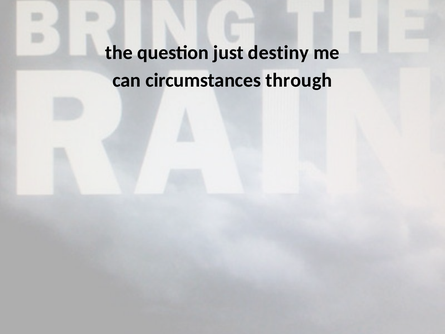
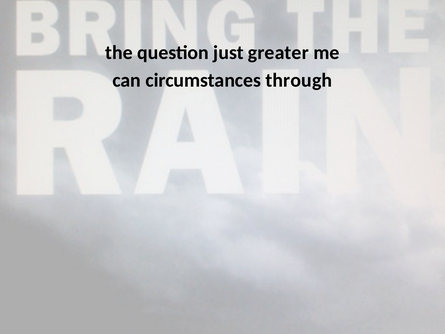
destiny: destiny -> greater (278, 53)
